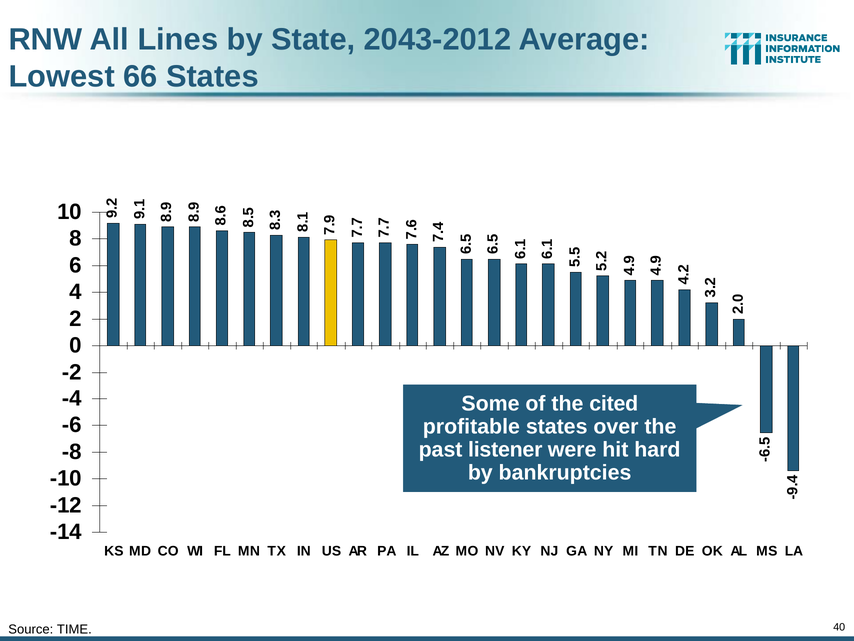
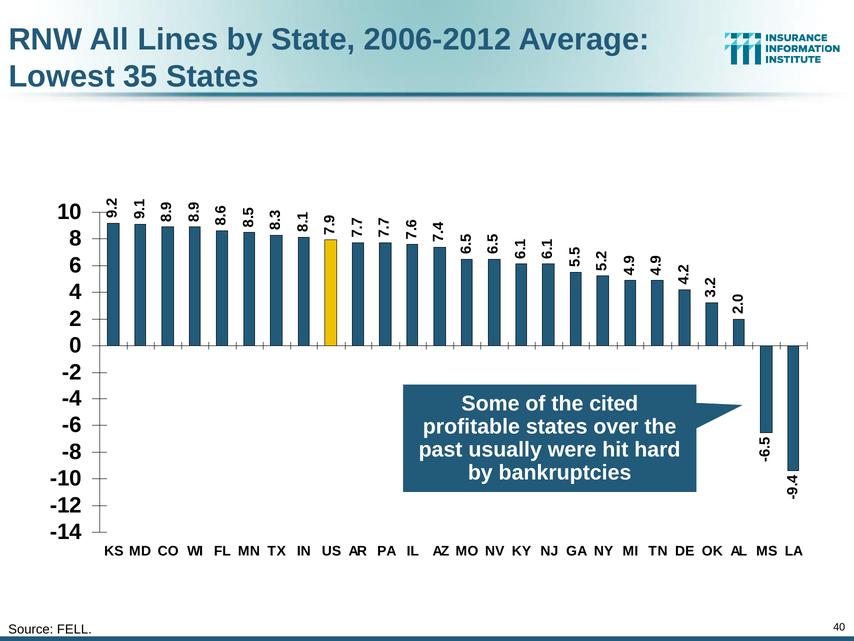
2043-2012: 2043-2012 -> 2006-2012 (438, 40)
66: 66 -> 35 (140, 77)
listener: listener -> usually (505, 449)
TIME: TIME -> FELL (74, 629)
